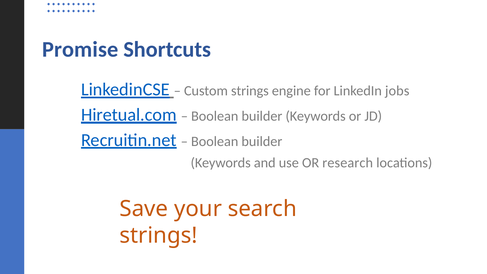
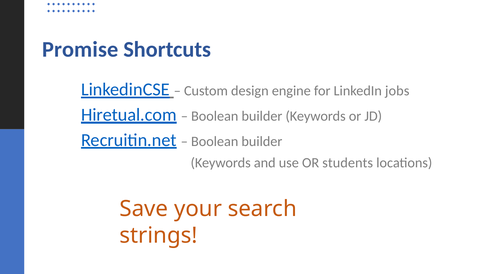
Custom strings: strings -> design (250, 91)
research: research -> students (348, 163)
